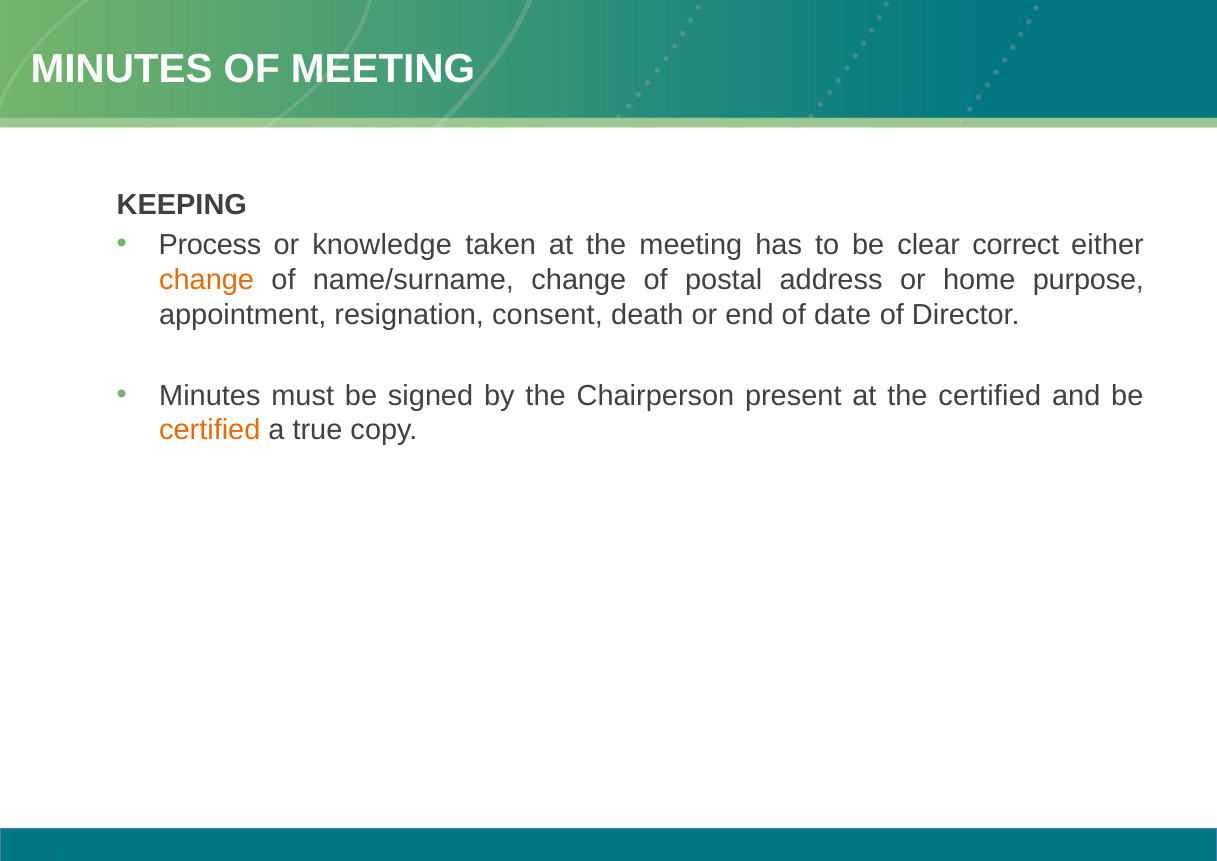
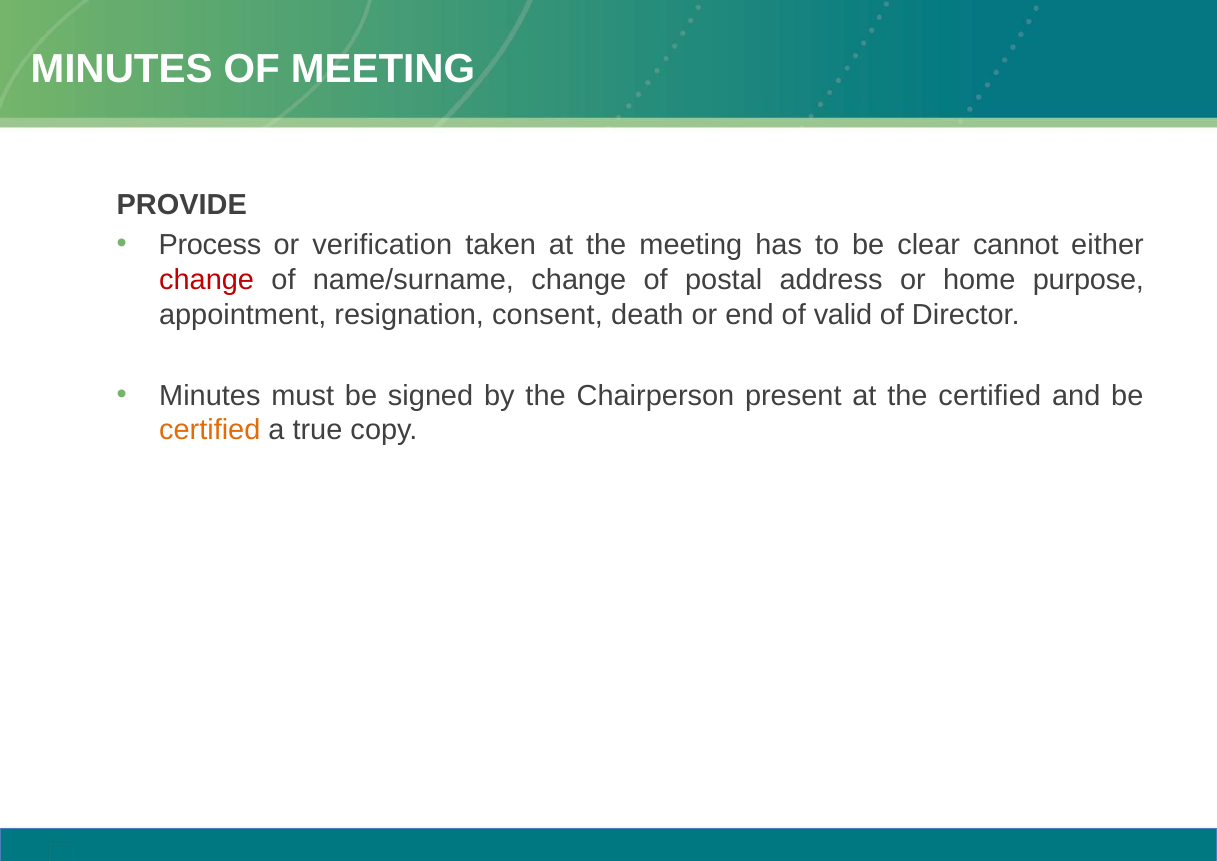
KEEPING: KEEPING -> PROVIDE (182, 205)
knowledge: knowledge -> verification (382, 245)
correct: correct -> cannot (1016, 245)
change colour: orange -> red (207, 280)
date: date -> valid (843, 315)
